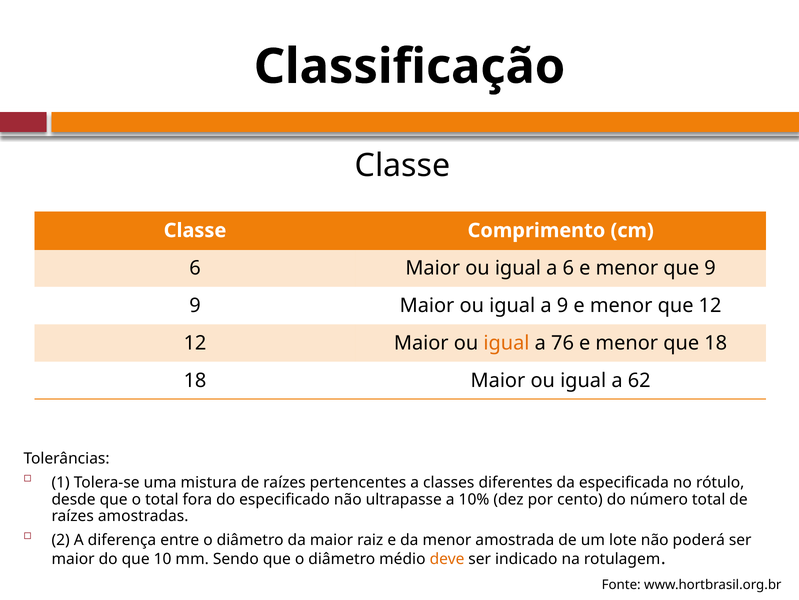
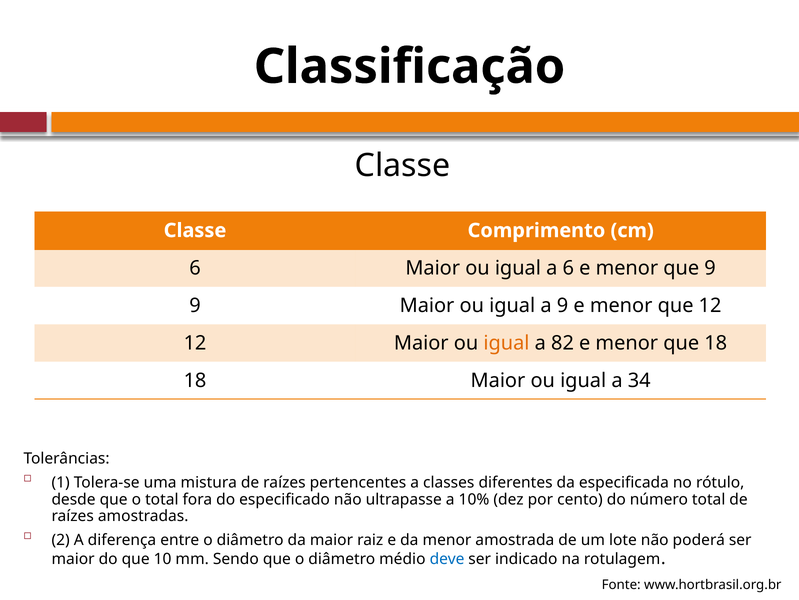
76: 76 -> 82 (563, 343)
62: 62 -> 34 (639, 380)
deve colour: orange -> blue (447, 558)
